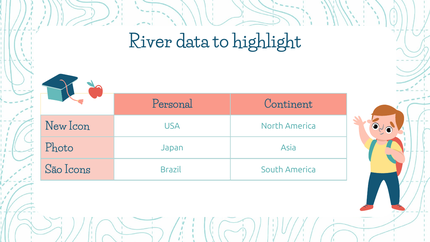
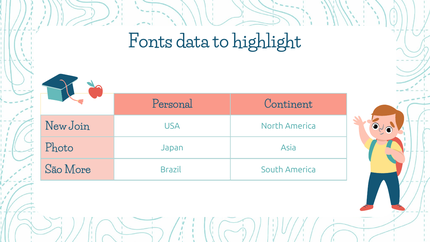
River: River -> Fonts (150, 42)
Icon: Icon -> Join (79, 126)
Icons: Icons -> More (78, 170)
